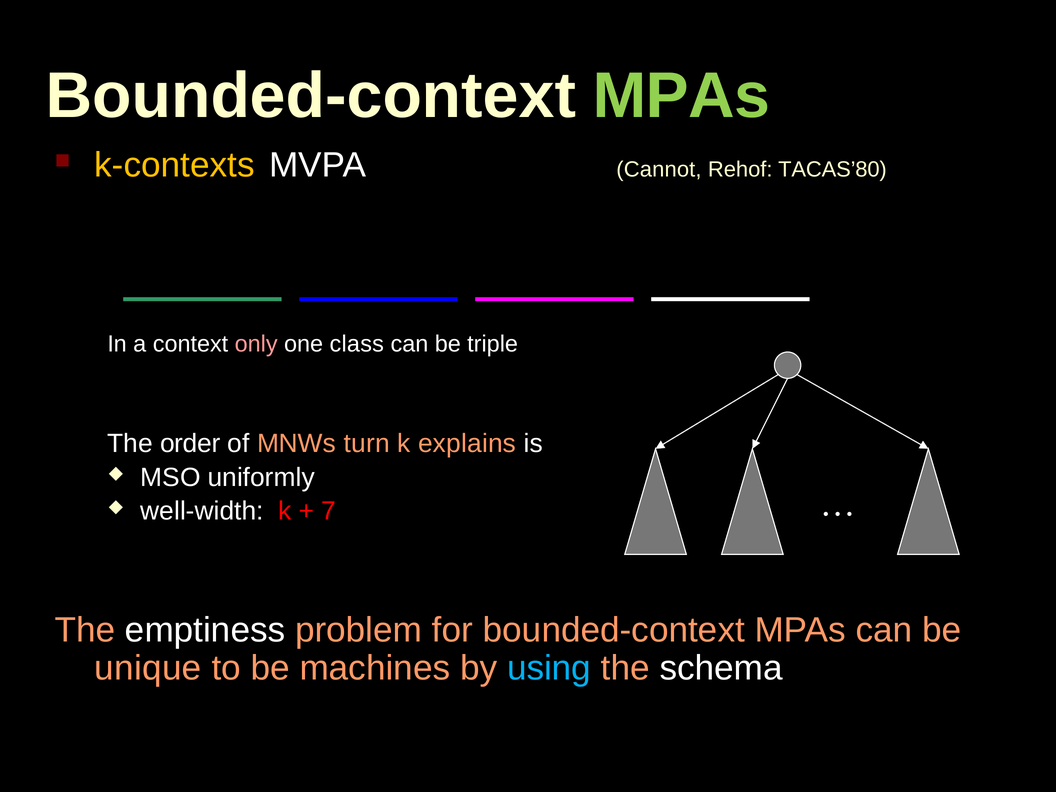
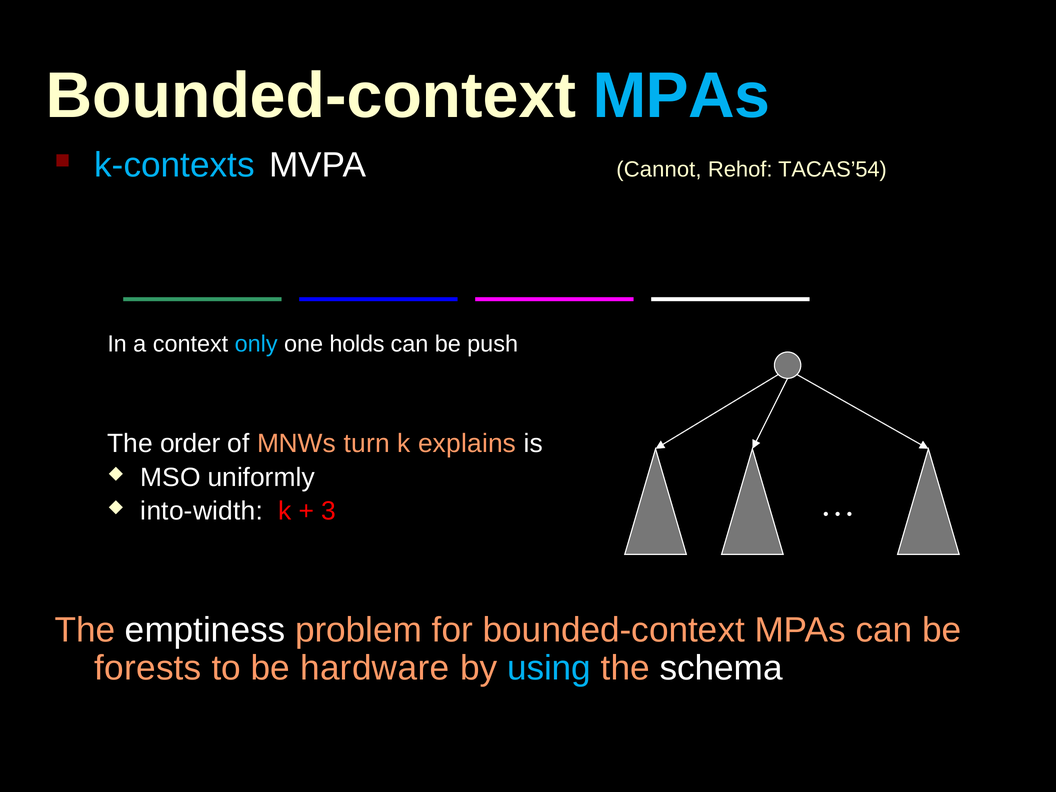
MPAs colour: light green -> light blue (681, 96)
k-contexts colour: yellow -> light blue (174, 165)
TACAS’80: TACAS’80 -> TACAS’54 (833, 169)
only colour: pink -> light blue (256, 344)
class: class -> holds (357, 344)
triple: triple -> push (493, 344)
well-width: well-width -> into-width (202, 511)
7: 7 -> 3 (329, 511)
unique: unique -> forests (148, 668)
machines: machines -> hardware (375, 668)
